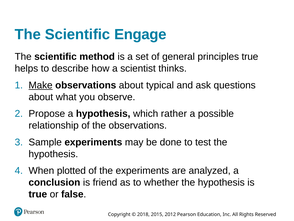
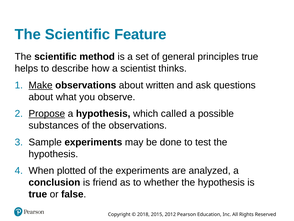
Engage: Engage -> Feature (140, 34)
typical: typical -> written (160, 85)
Propose underline: none -> present (47, 113)
rather: rather -> called (174, 113)
relationship: relationship -> substances (54, 125)
